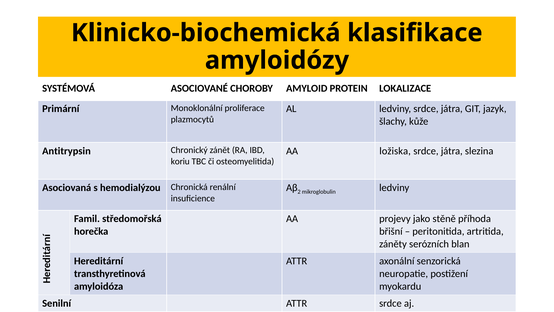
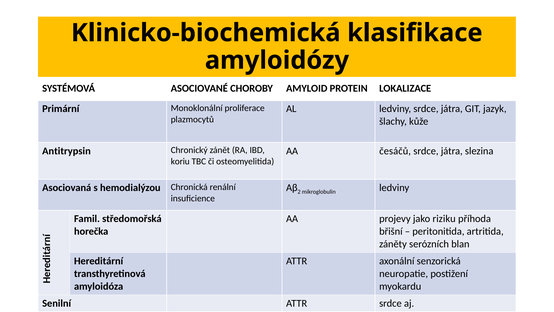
ložiska: ložiska -> česáčů (395, 151)
stěně: stěně -> riziku (444, 219)
